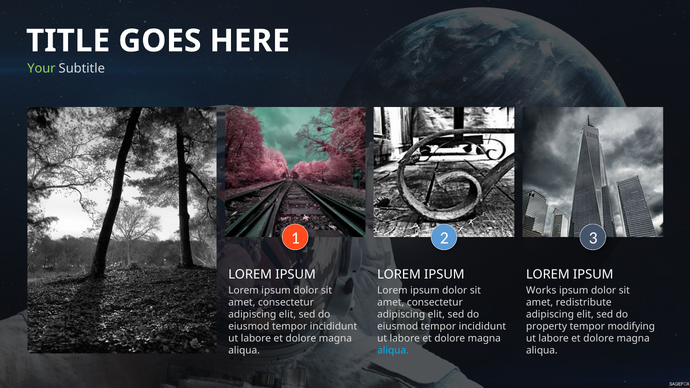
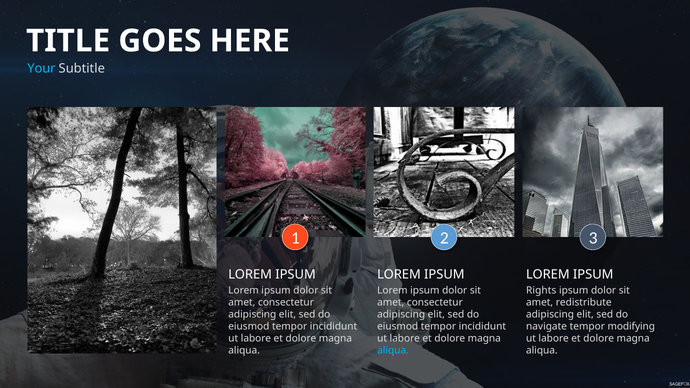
Your colour: light green -> light blue (41, 68)
Works: Works -> Rights (541, 290)
property: property -> navigate (547, 327)
